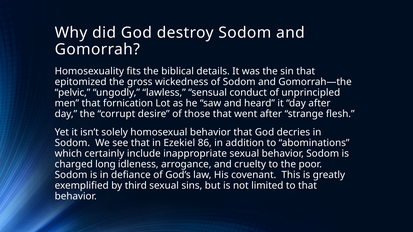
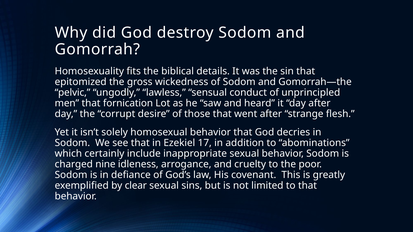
86: 86 -> 17 (205, 143)
long: long -> nine (105, 165)
third: third -> clear (136, 186)
